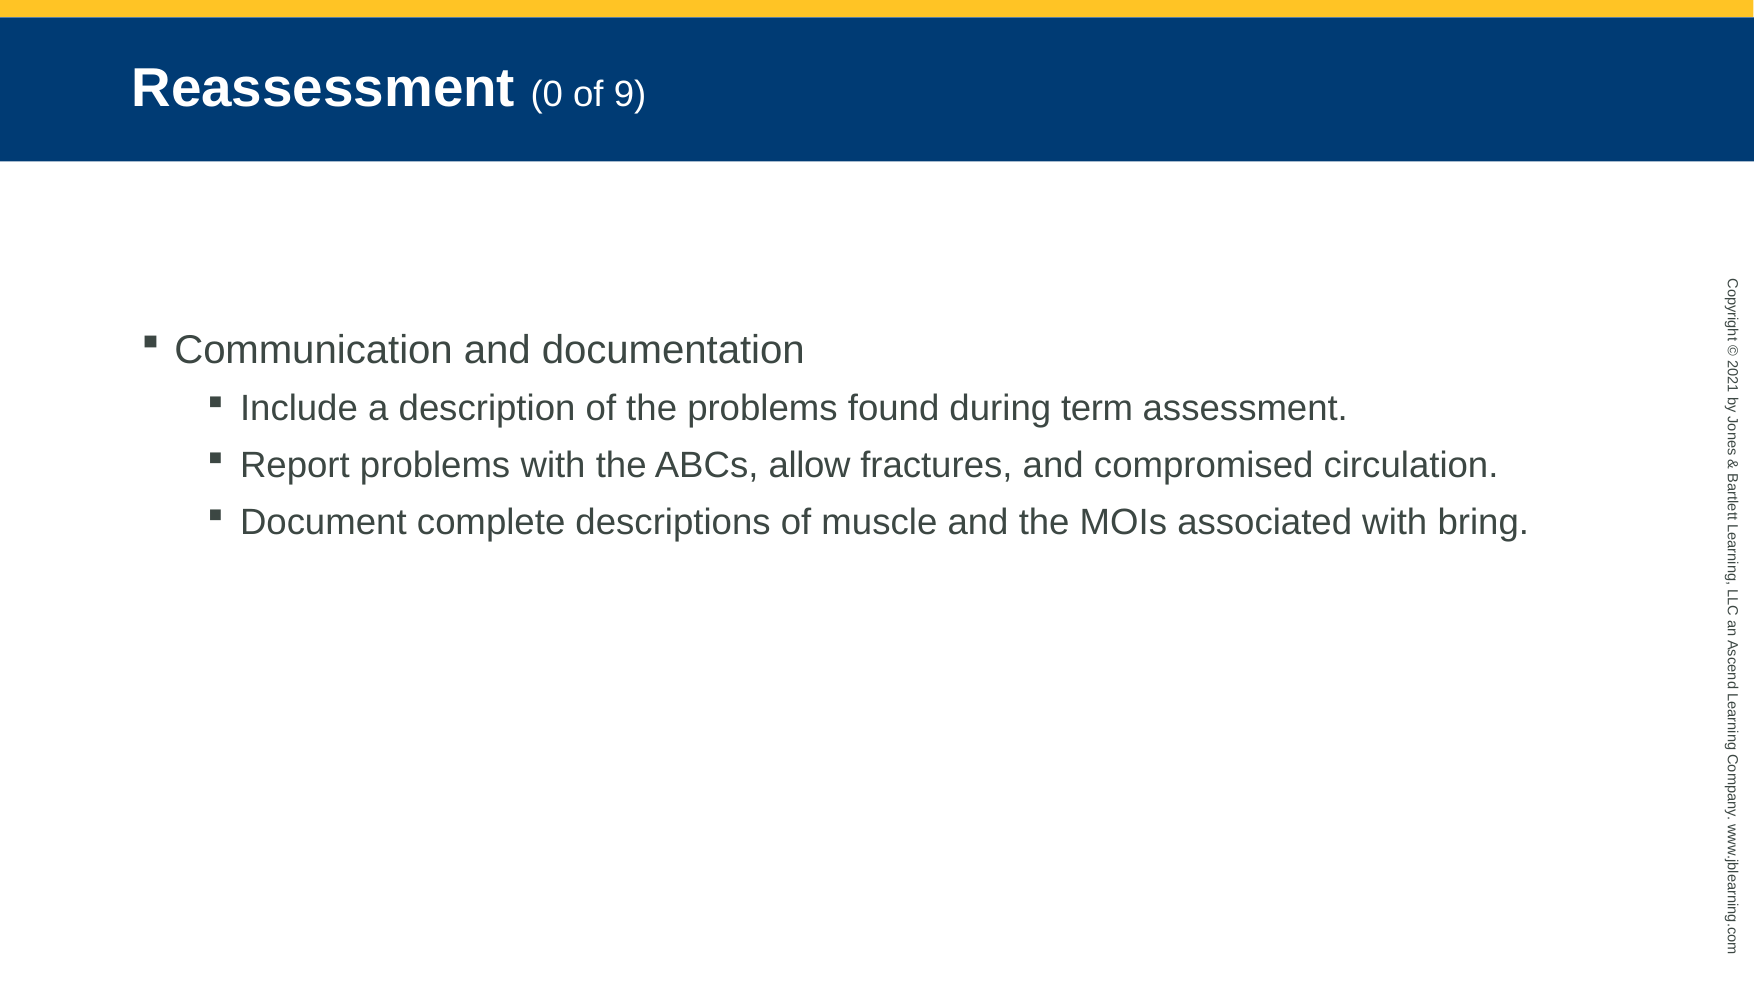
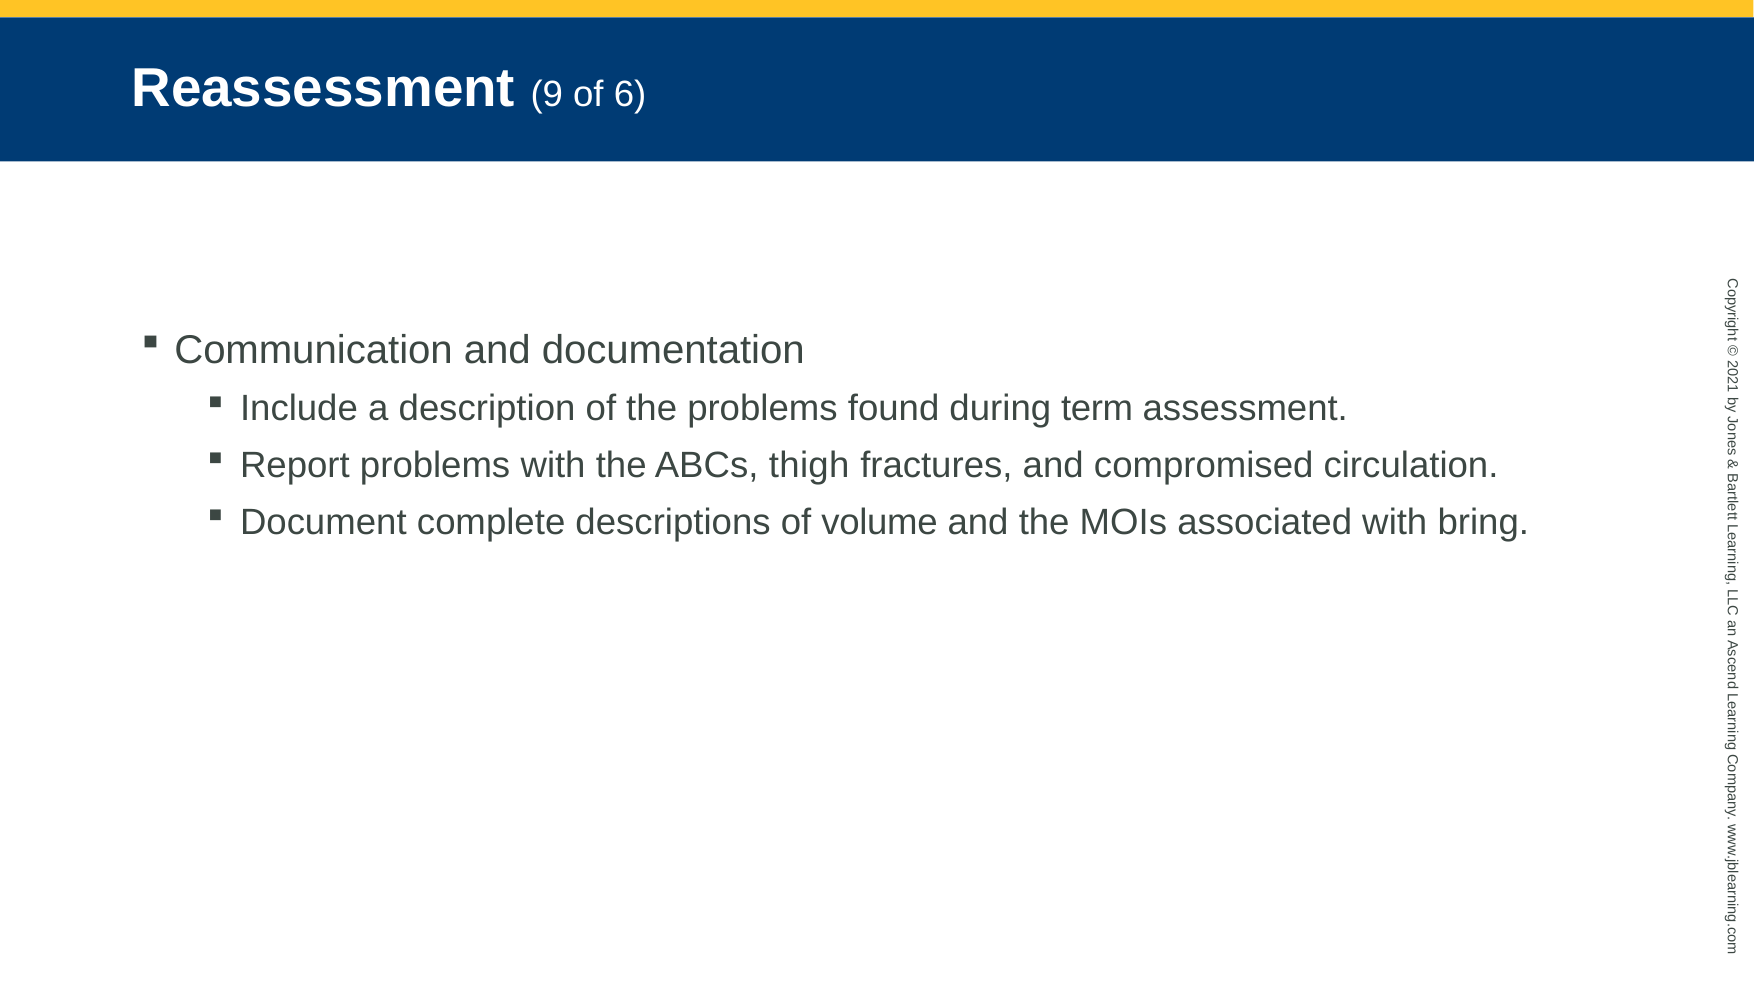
Reassessment 0: 0 -> 9 (547, 94)
9: 9 -> 6 (630, 94)
allow: allow -> thigh (809, 466)
muscle: muscle -> volume (880, 522)
